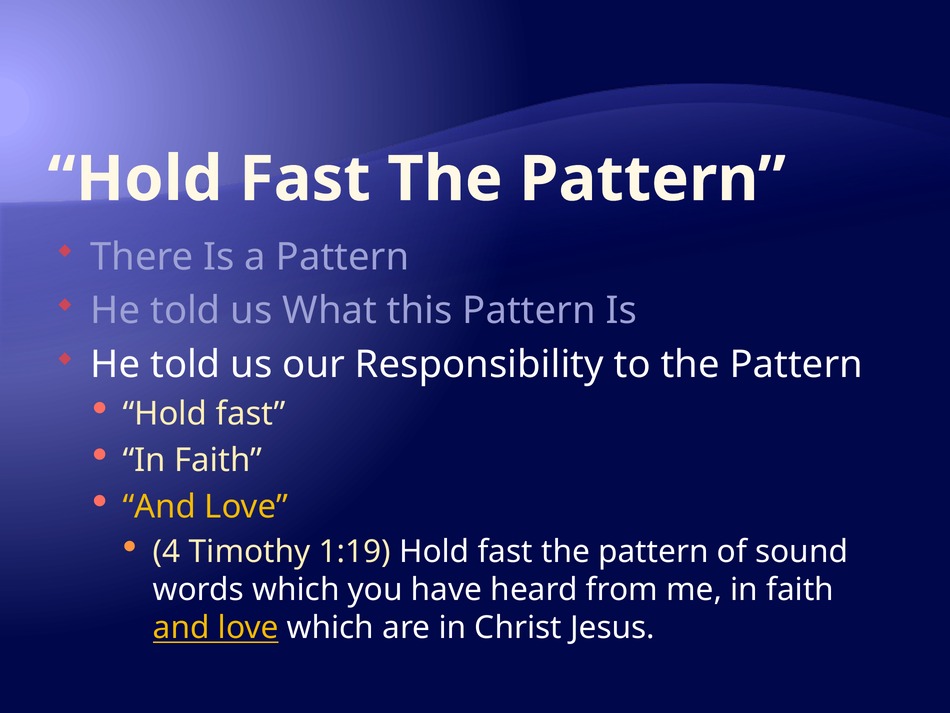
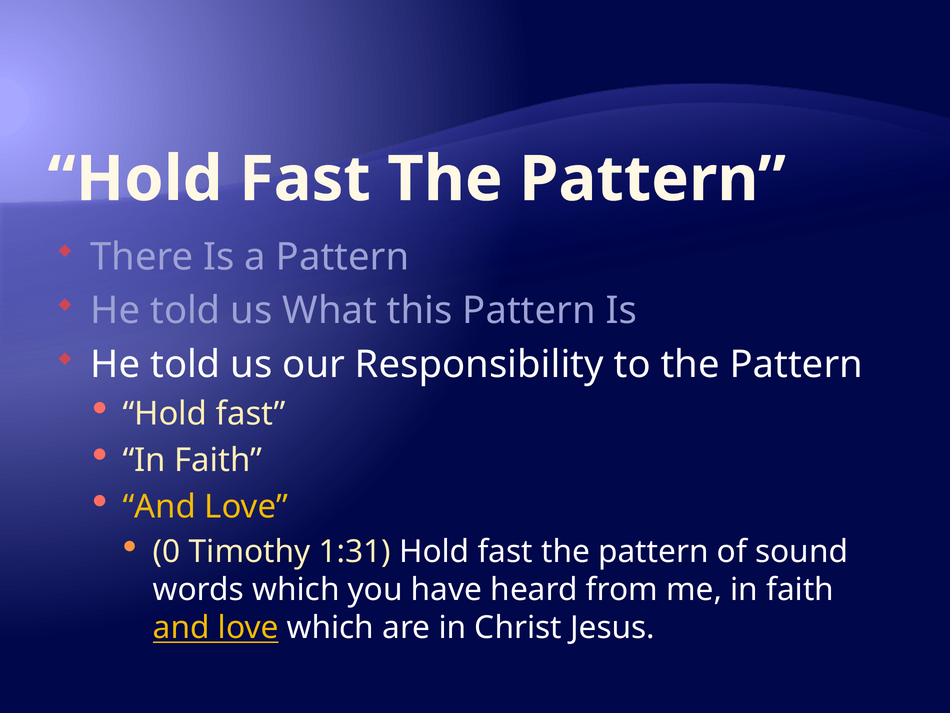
4: 4 -> 0 (167, 552)
1:19: 1:19 -> 1:31 (355, 552)
